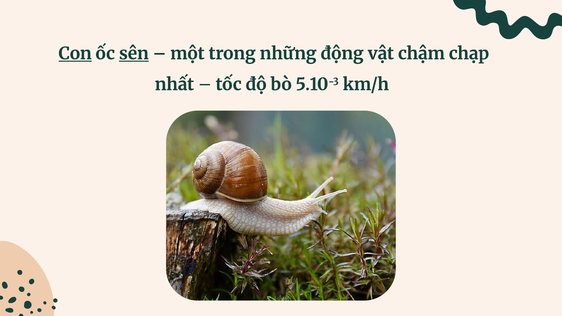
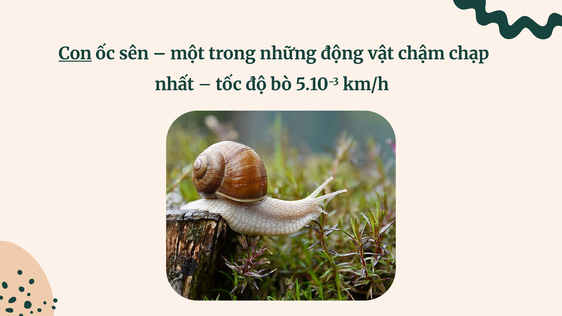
sên underline: present -> none (134, 54)
